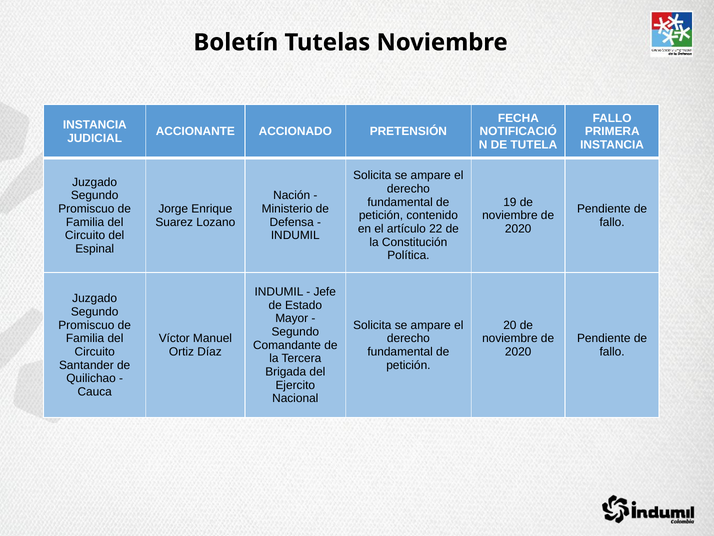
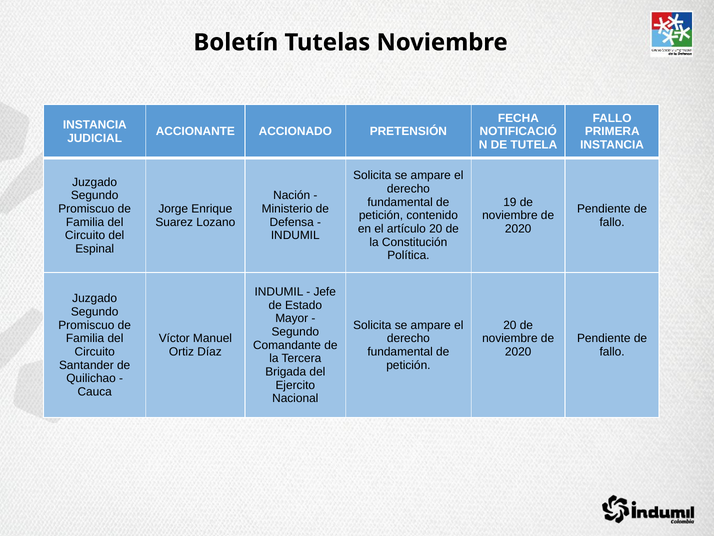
artículo 22: 22 -> 20 (436, 229)
